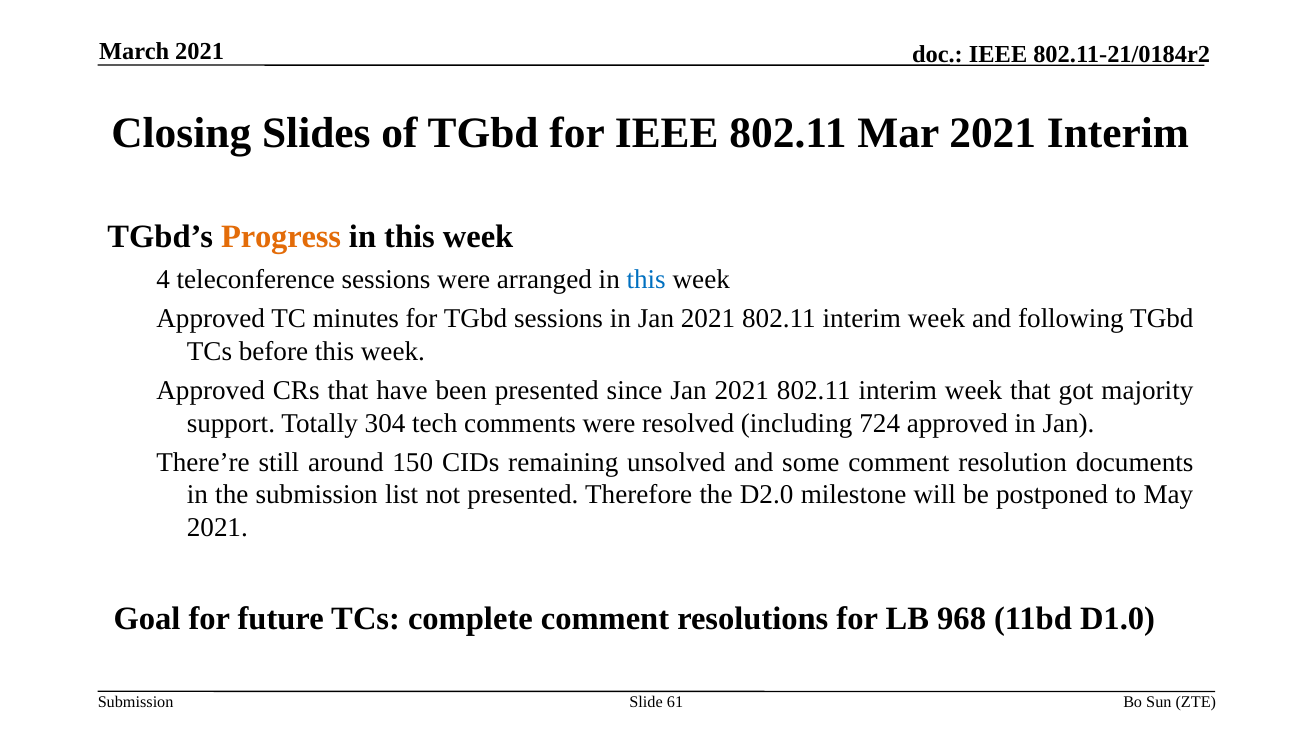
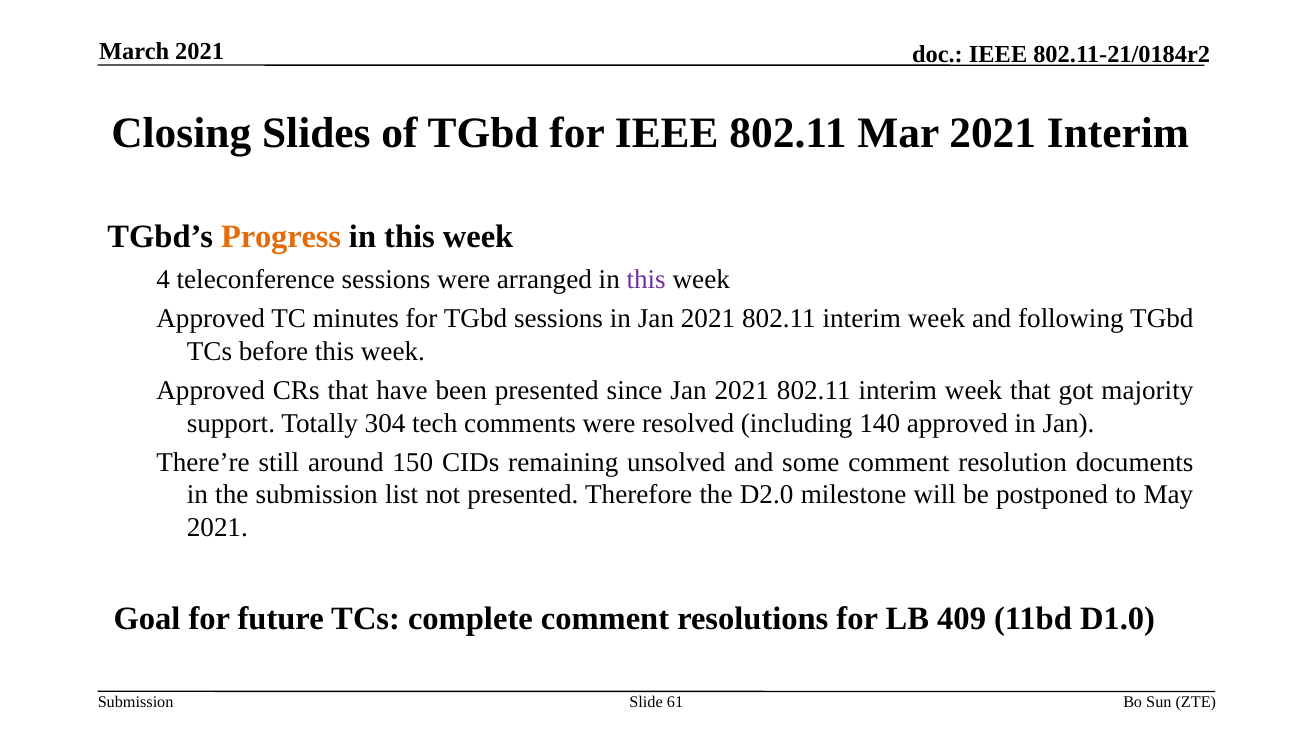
this colour: blue -> purple (646, 279)
724: 724 -> 140 (880, 423)
968: 968 -> 409 (962, 619)
